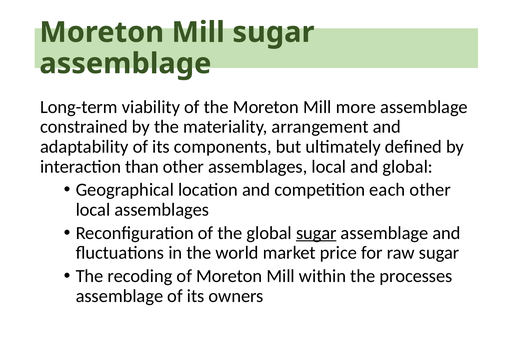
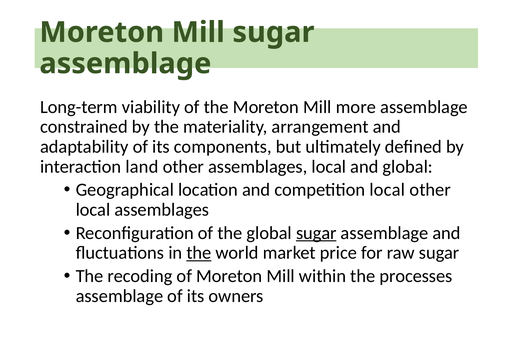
than: than -> land (142, 167)
competition each: each -> local (387, 190)
the underline: none -> present (199, 253)
